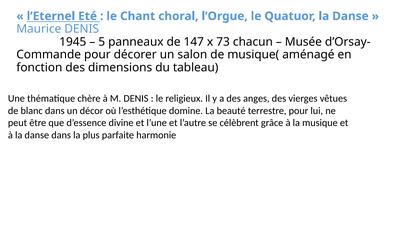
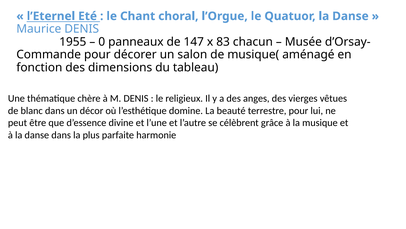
1945: 1945 -> 1955 (73, 42)
5: 5 -> 0 (102, 42)
73: 73 -> 83 (223, 42)
